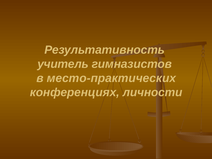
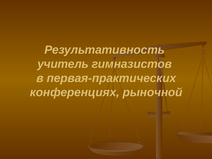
место-практических: место-практических -> первая-практических (111, 78)
личности: личности -> рыночной (153, 92)
